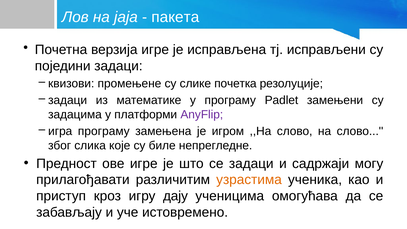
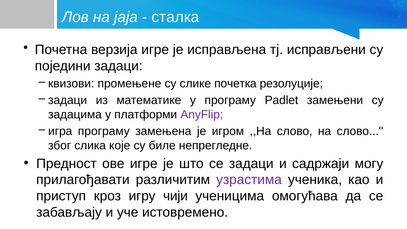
пакета: пакета -> сталка (175, 17)
узрастима colour: orange -> purple (249, 180)
дају: дају -> чији (175, 196)
